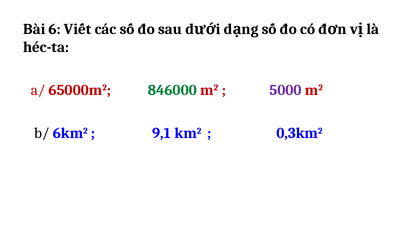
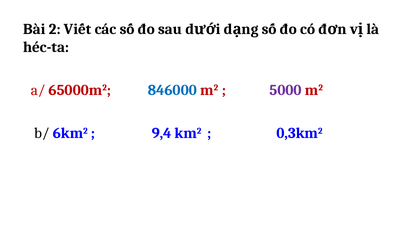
6: 6 -> 2 (55, 29)
846000 colour: green -> blue (172, 90)
9,1: 9,1 -> 9,4 (162, 133)
